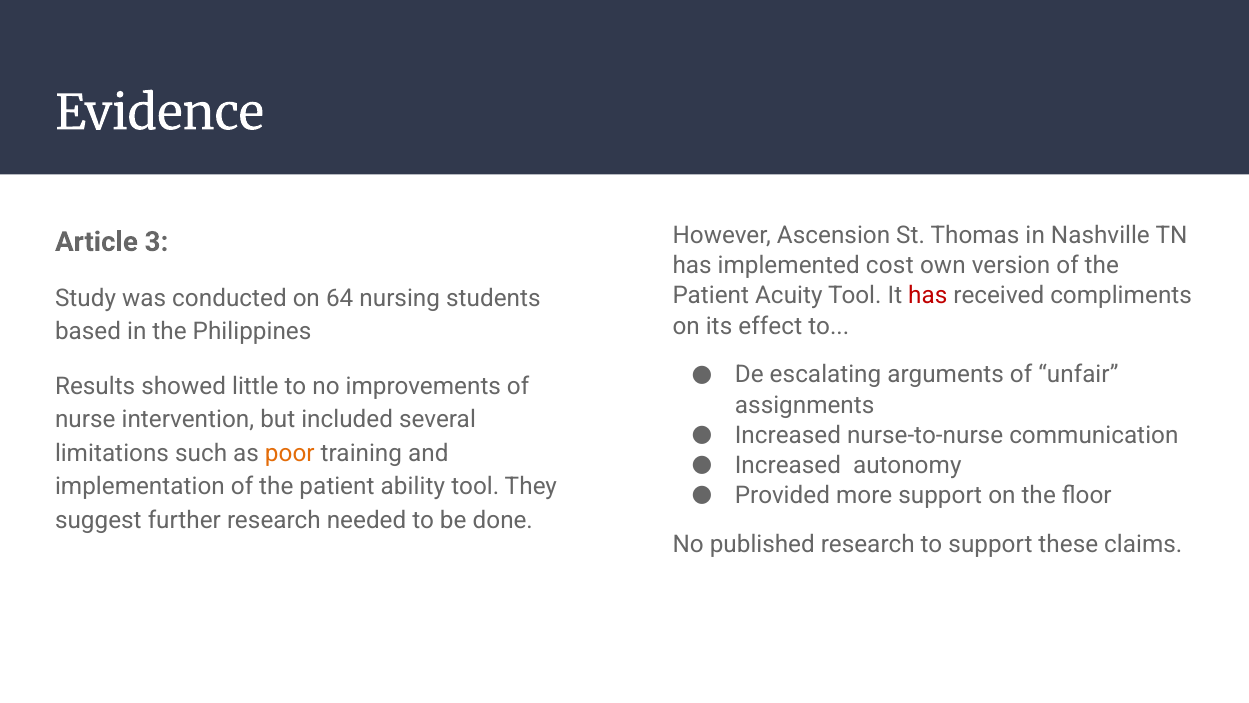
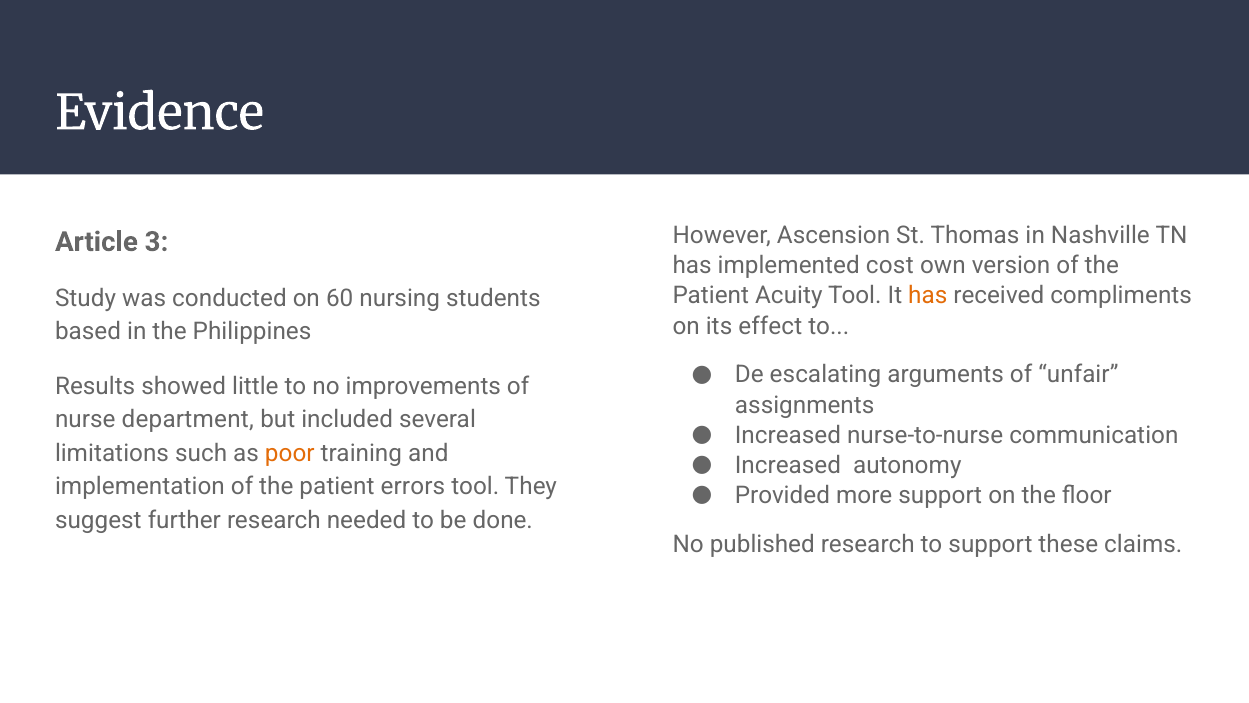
has colour: red -> orange (928, 296)
64: 64 -> 60 (340, 298)
intervention: intervention -> department (188, 419)
ability: ability -> errors (413, 487)
